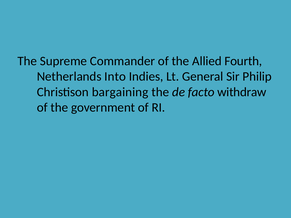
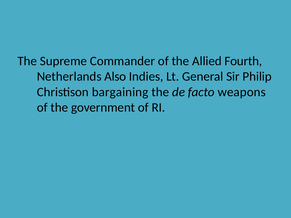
Into: Into -> Also (115, 77)
withdraw: withdraw -> weapons (242, 92)
